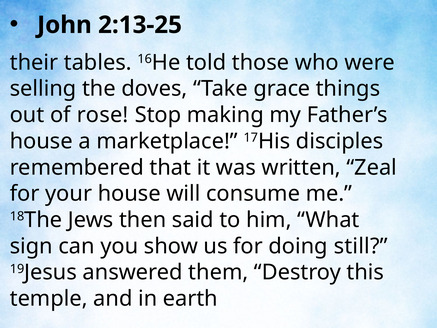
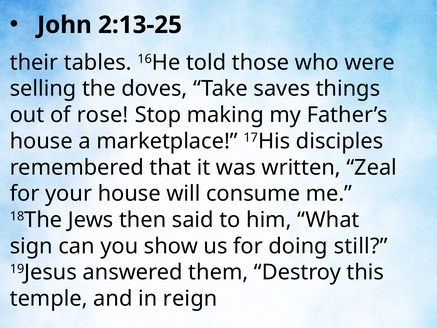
grace: grace -> saves (282, 89)
earth: earth -> reign (190, 298)
